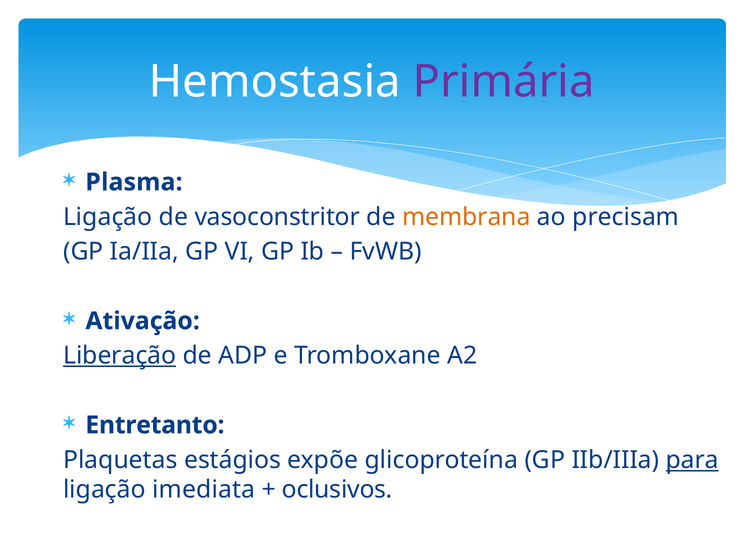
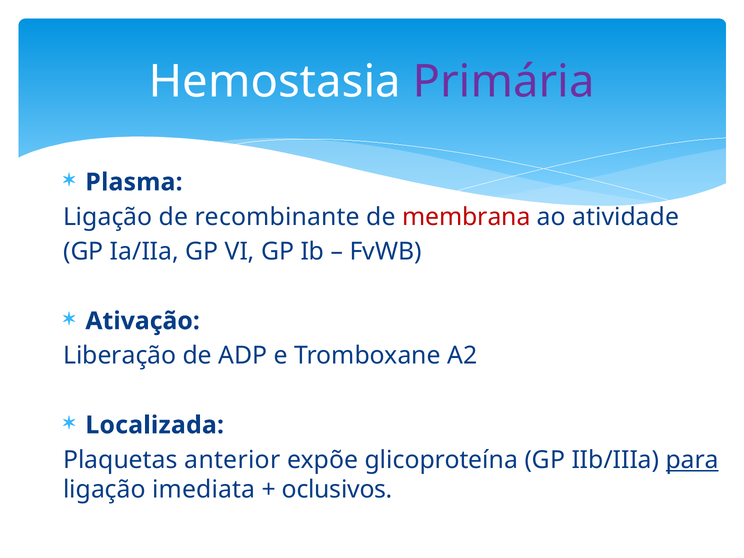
vasoconstritor: vasoconstritor -> recombinante (277, 217)
membrana colour: orange -> red (466, 217)
precisam: precisam -> atividade (626, 217)
Liberação underline: present -> none (120, 356)
Entretanto: Entretanto -> Localizada (155, 425)
estágios: estágios -> anterior (232, 460)
